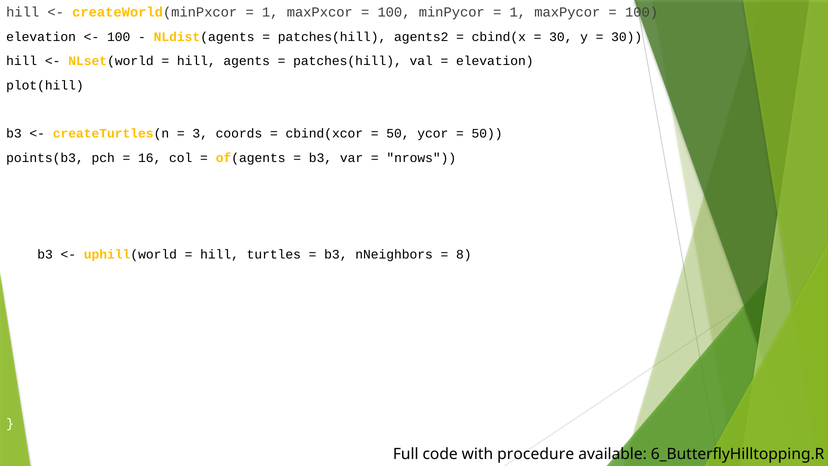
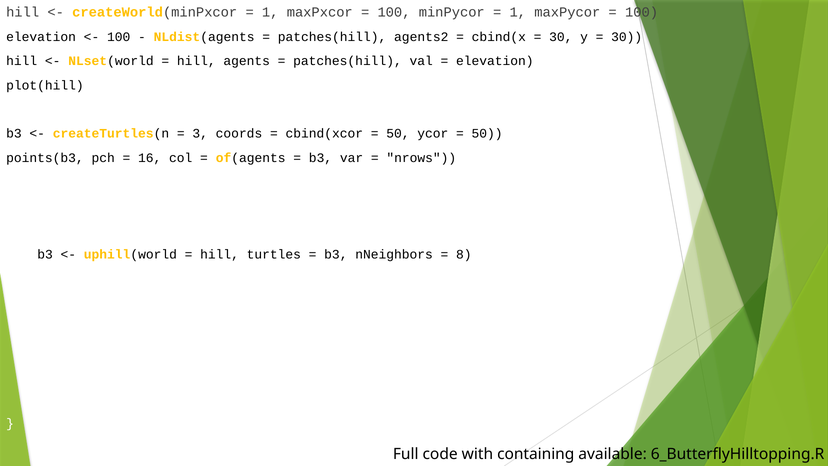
procedure: procedure -> containing (536, 454)
